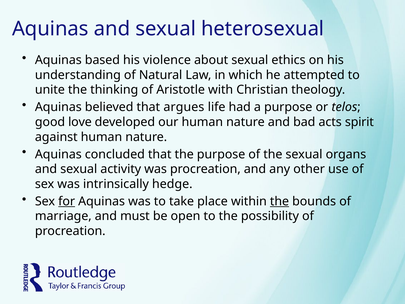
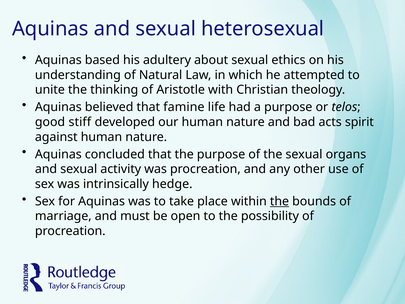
violence: violence -> adultery (167, 60)
argues: argues -> famine (184, 107)
love: love -> stiff (80, 122)
for underline: present -> none (67, 201)
